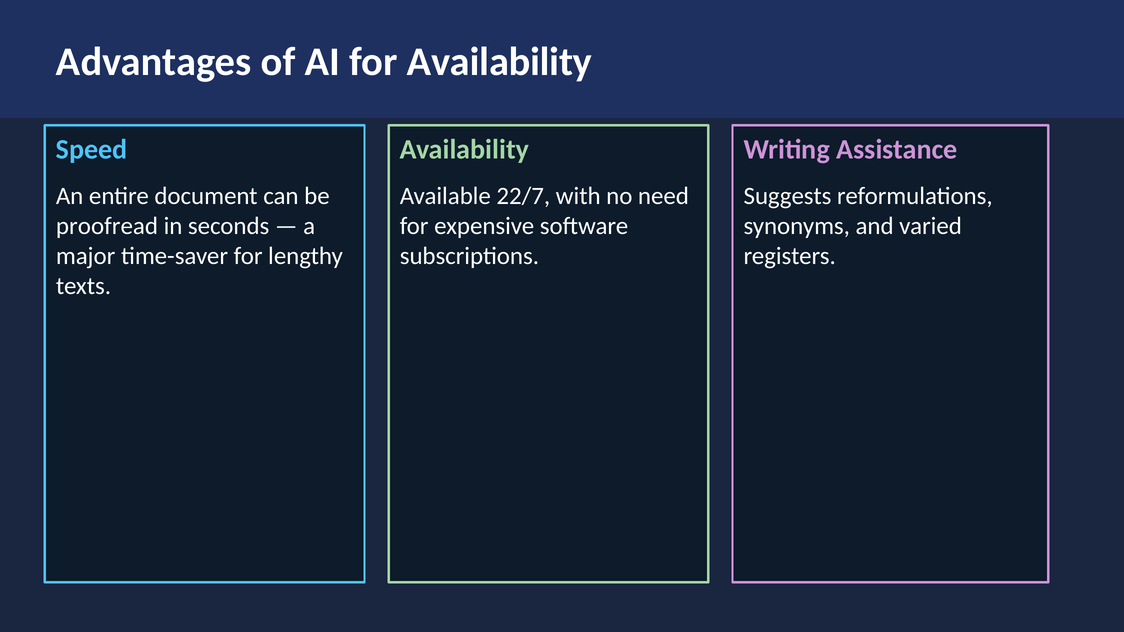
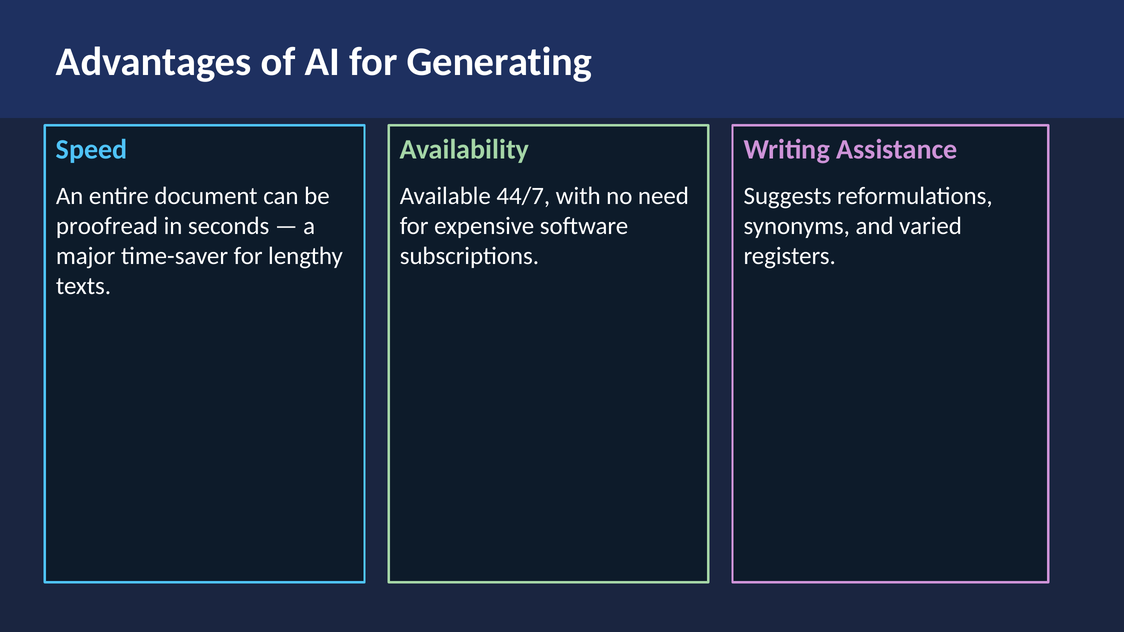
for Availability: Availability -> Generating (499, 62)
22/7: 22/7 -> 44/7 (523, 196)
